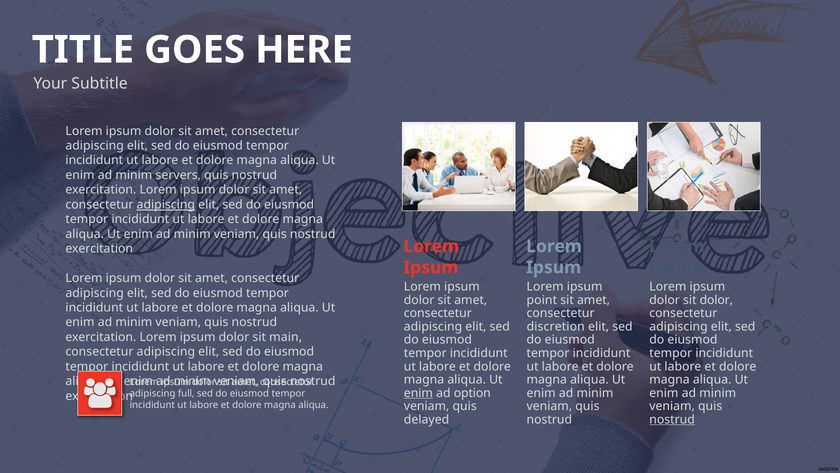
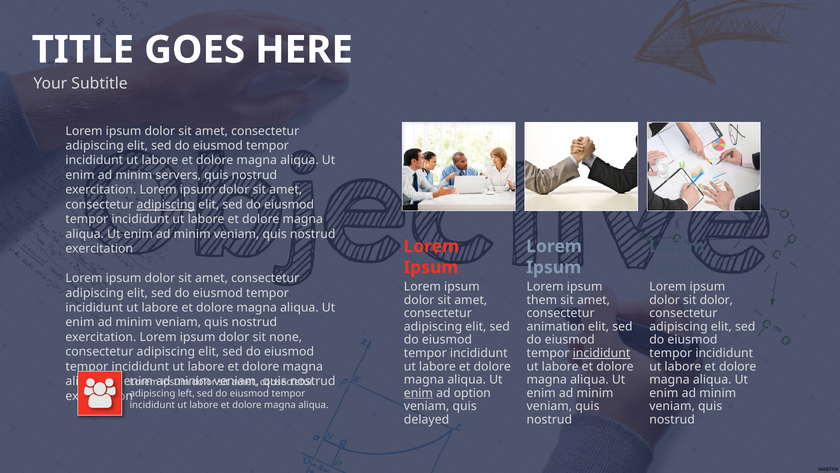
point: point -> them (542, 300)
discretion: discretion -> animation (556, 326)
main: main -> none (286, 337)
incididunt underline: none -> present (601, 353)
full: full -> left (186, 393)
nostrud underline: present -> none (672, 419)
